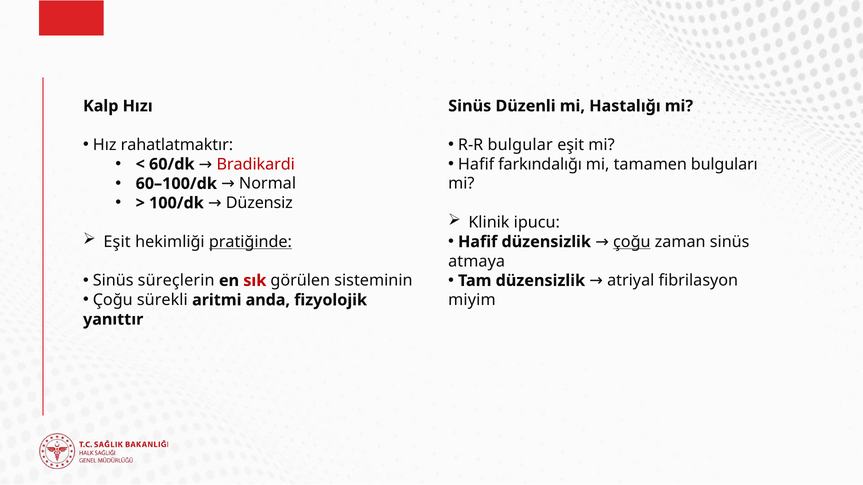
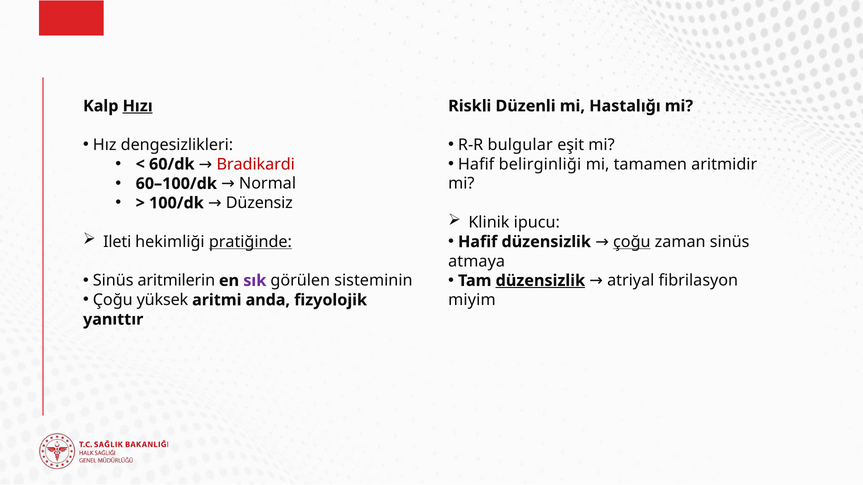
Hızı underline: none -> present (138, 106)
Sinüs: Sinüs -> Riskli (470, 106)
rahatlatmaktır: rahatlatmaktır -> dengesizlikleri (177, 145)
farkındalığı: farkındalığı -> belirginliği (540, 164)
bulguları: bulguları -> aritmidir (724, 164)
Eşit: Eşit -> Ileti (117, 242)
süreçlerin: süreçlerin -> aritmilerin (176, 281)
sık colour: red -> purple (255, 281)
düzensizlik underline: none -> present (540, 281)
sürekli: sürekli -> yüksek (162, 300)
